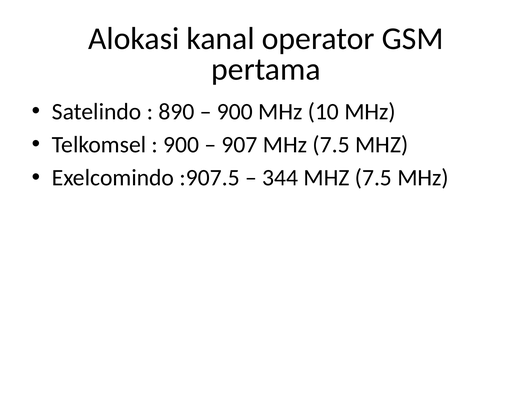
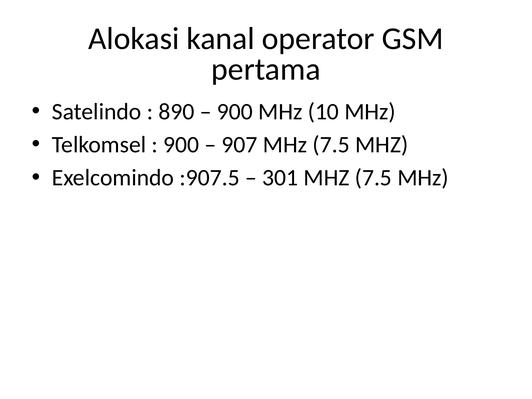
344: 344 -> 301 (280, 178)
